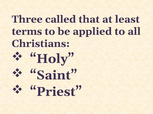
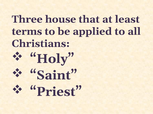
called: called -> house (61, 19)
